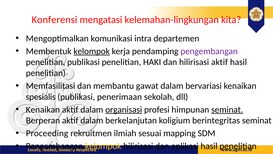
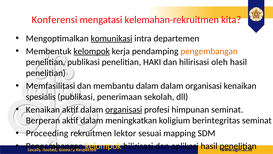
kelemahan-lingkungan: kelemahan-lingkungan -> kelemahan-rekruitmen (172, 20)
komunikasi underline: none -> present (112, 38)
pengembangan colour: purple -> orange (209, 51)
hilirisasi aktif: aktif -> oleh (219, 62)
membantu gawat: gawat -> dalam (147, 86)
bervariasi: bervariasi -> organisasi (204, 86)
seminat underline: present -> none (227, 109)
berkelanjutan: berkelanjutan -> meningkatkan (131, 120)
ilmiah: ilmiah -> lektor (125, 133)
